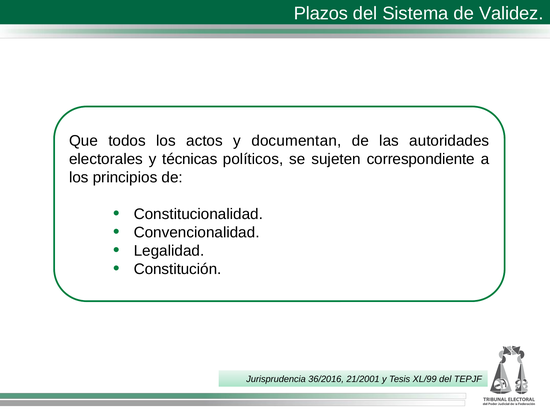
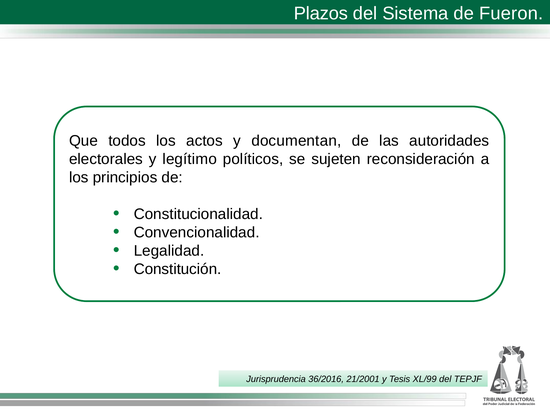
Validez: Validez -> Fueron (511, 13)
técnicas: técnicas -> legítimo (190, 159)
correspondiente: correspondiente -> reconsideración (421, 159)
